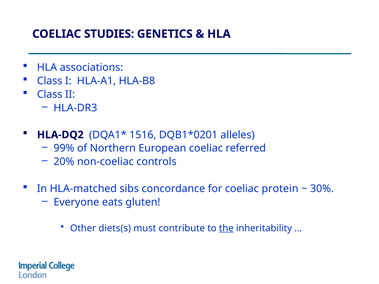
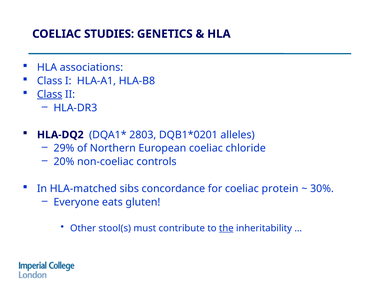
Class underline: none -> present (50, 94)
1516: 1516 -> 2803 (143, 135)
99%: 99% -> 29% (64, 148)
referred: referred -> chloride (246, 148)
diets(s: diets(s -> stool(s (115, 228)
